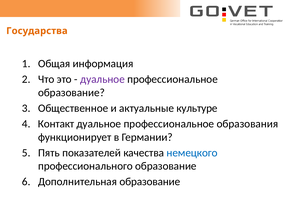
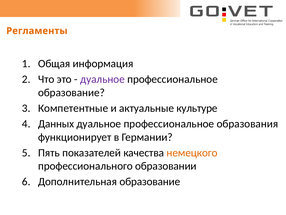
Государства: Государства -> Регламенты (37, 31)
Общественное: Общественное -> Компетентные (73, 108)
Контакт: Контакт -> Данных (56, 123)
немецкого colour: blue -> orange (192, 152)
профессионального образование: образование -> образовании (166, 166)
